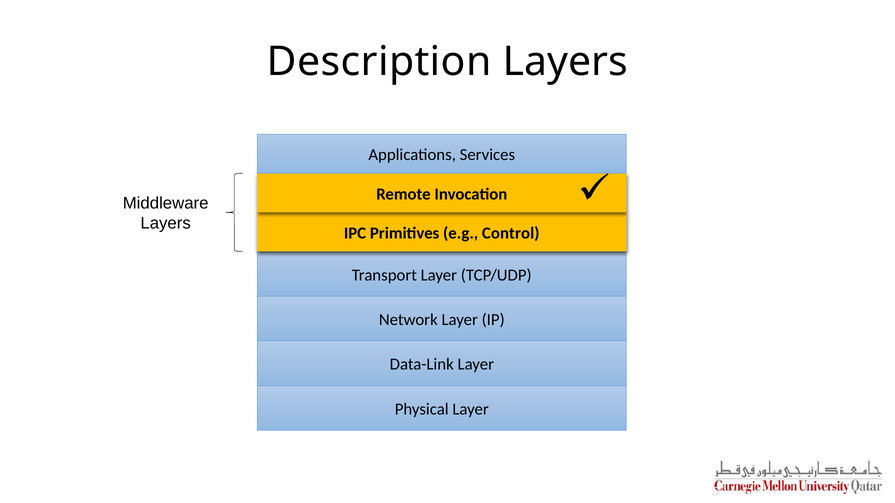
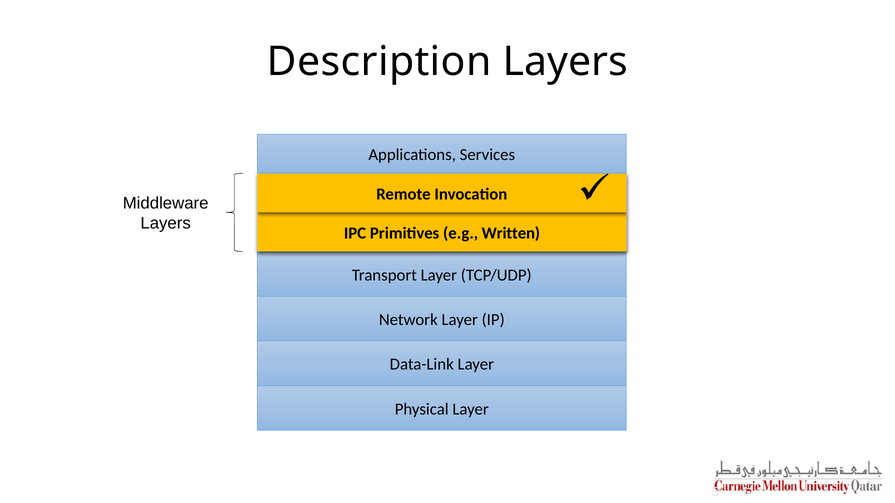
Control: Control -> Written (511, 233)
